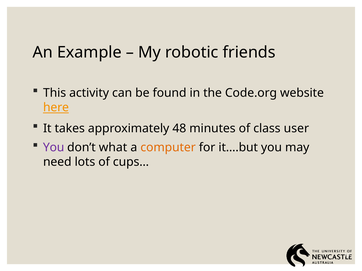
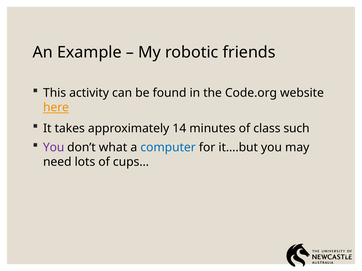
48: 48 -> 14 (179, 129)
user: user -> such (297, 129)
computer colour: orange -> blue (168, 148)
